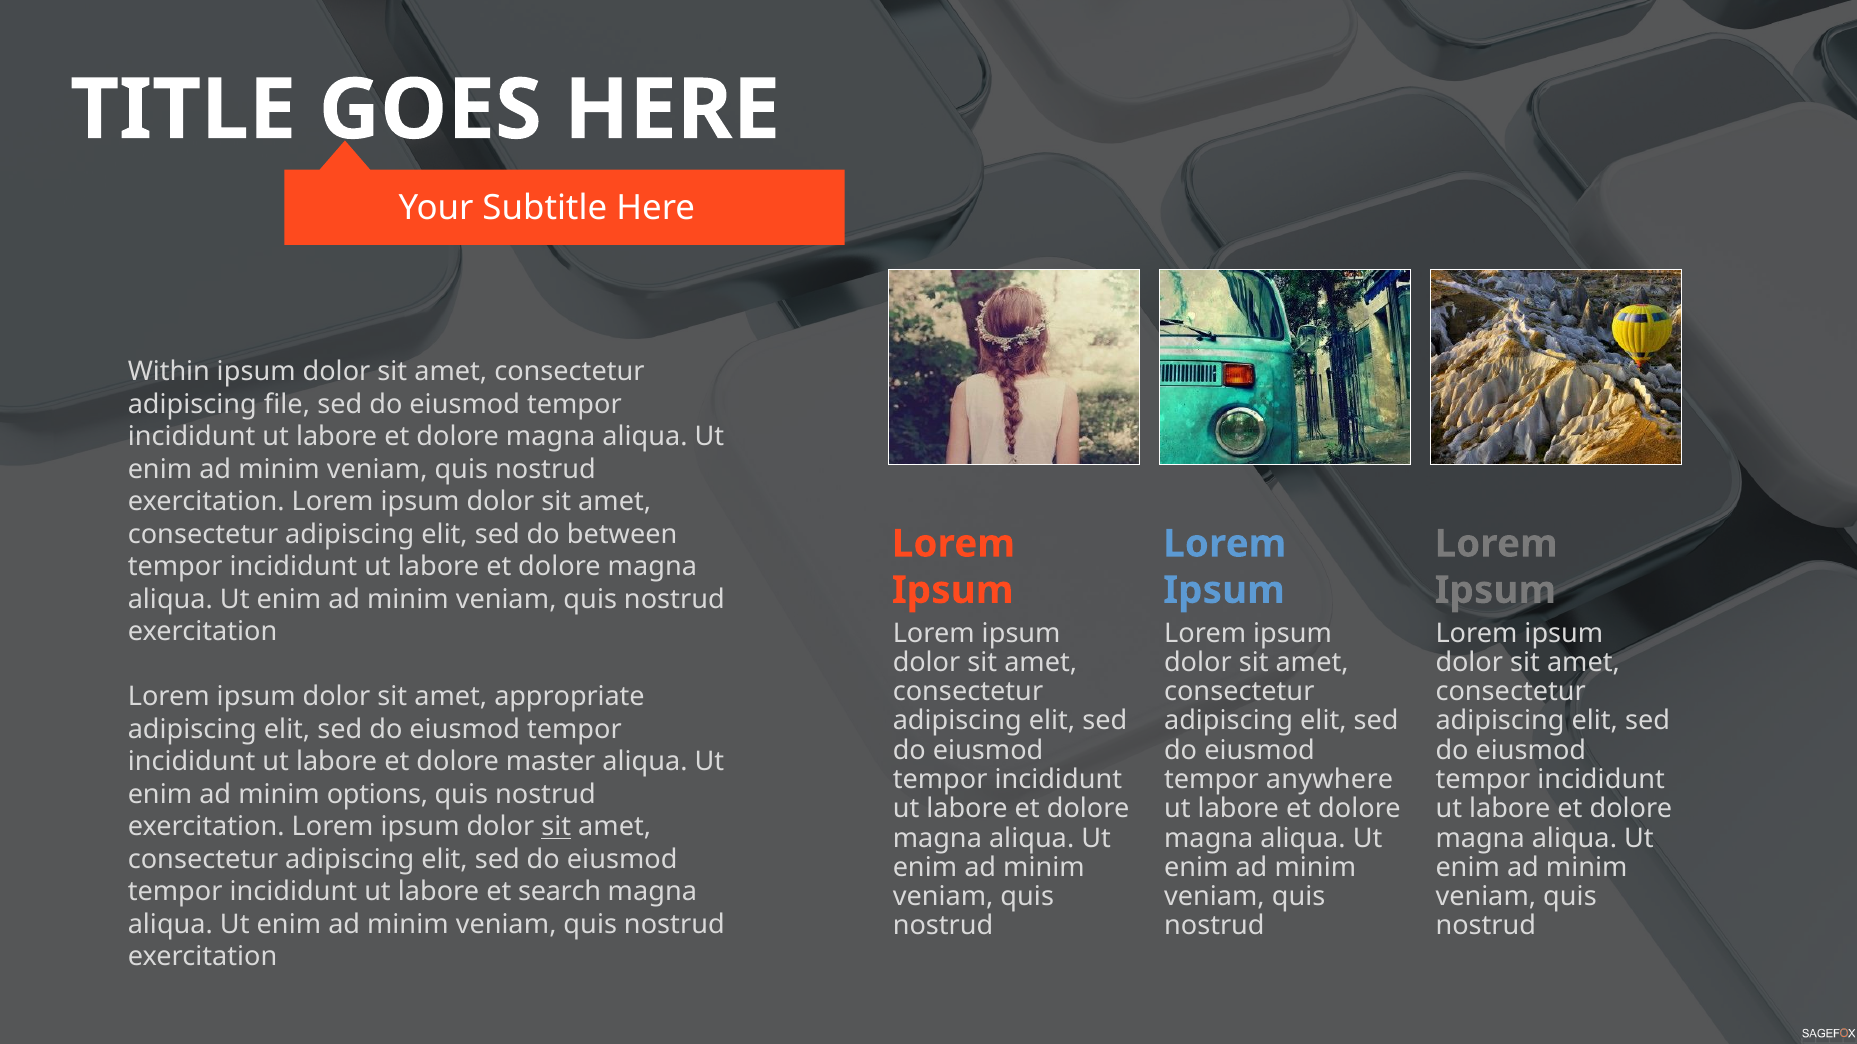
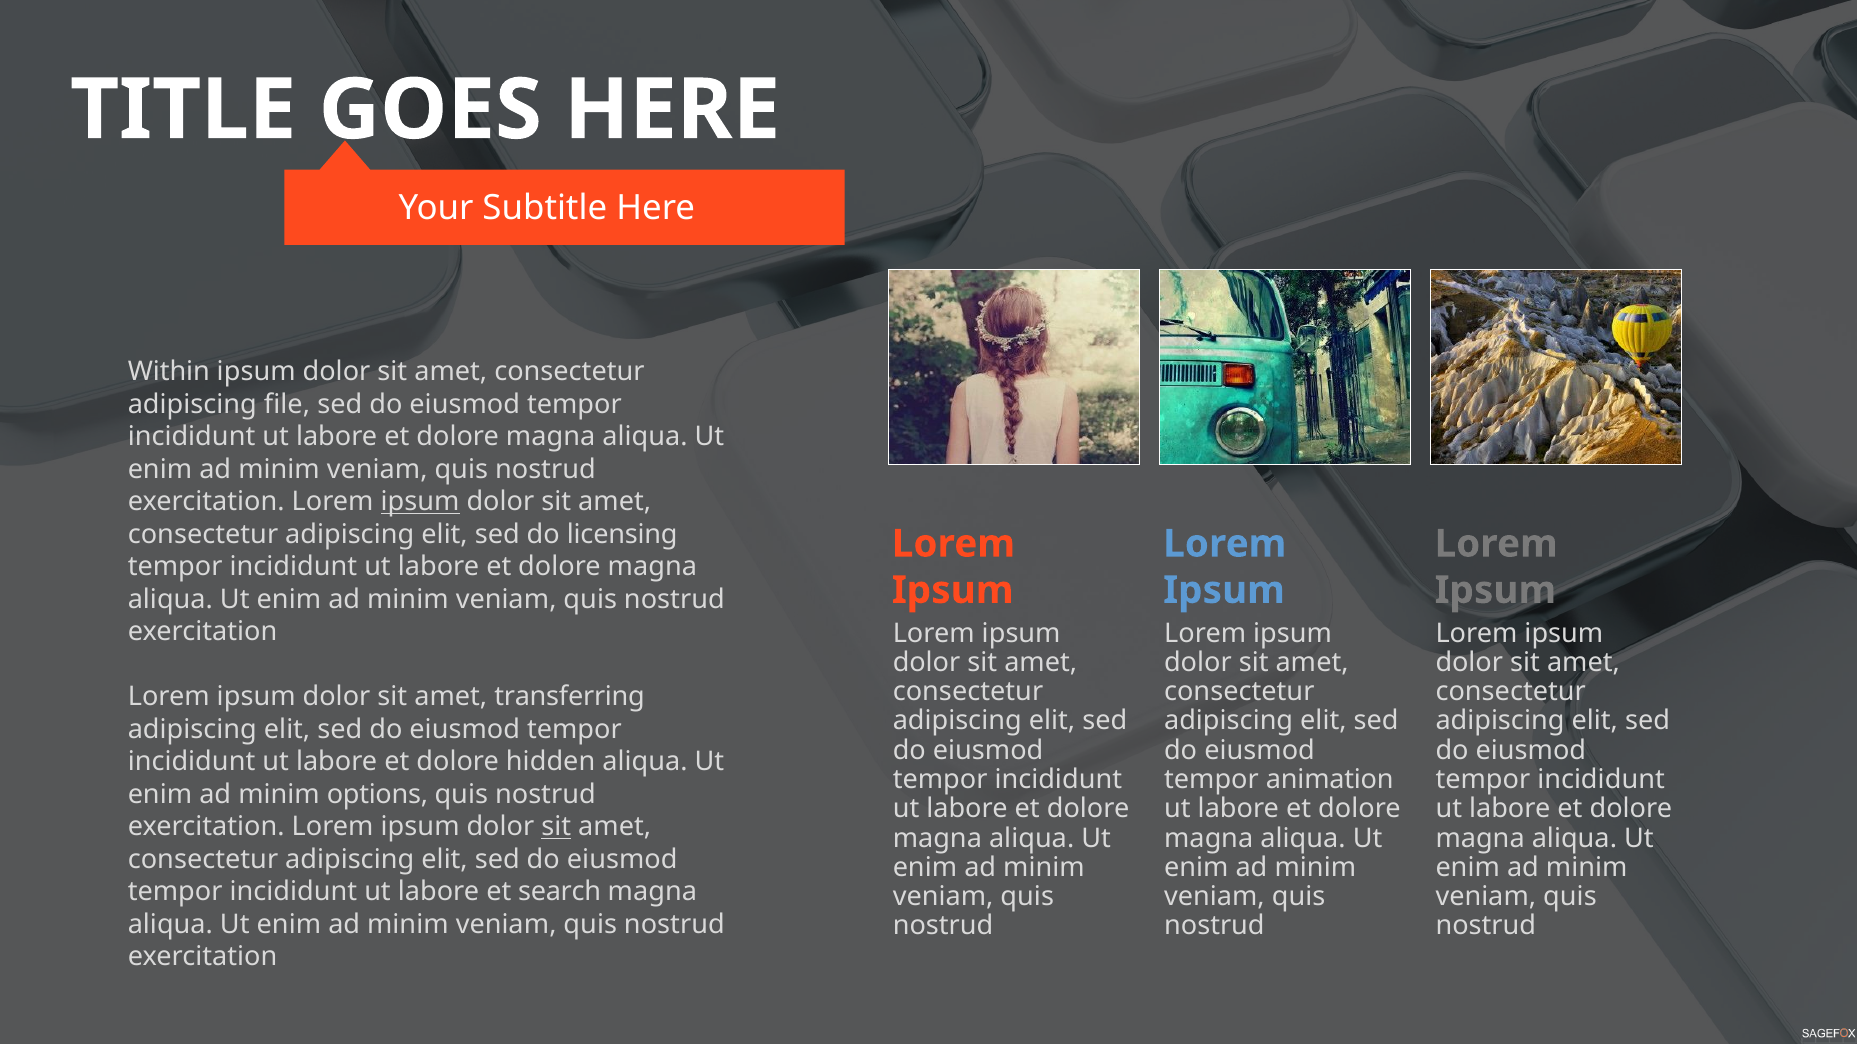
ipsum underline: none -> present (420, 502)
between: between -> licensing (622, 535)
appropriate: appropriate -> transferring (570, 697)
master: master -> hidden (551, 762)
anywhere: anywhere -> animation (1330, 780)
